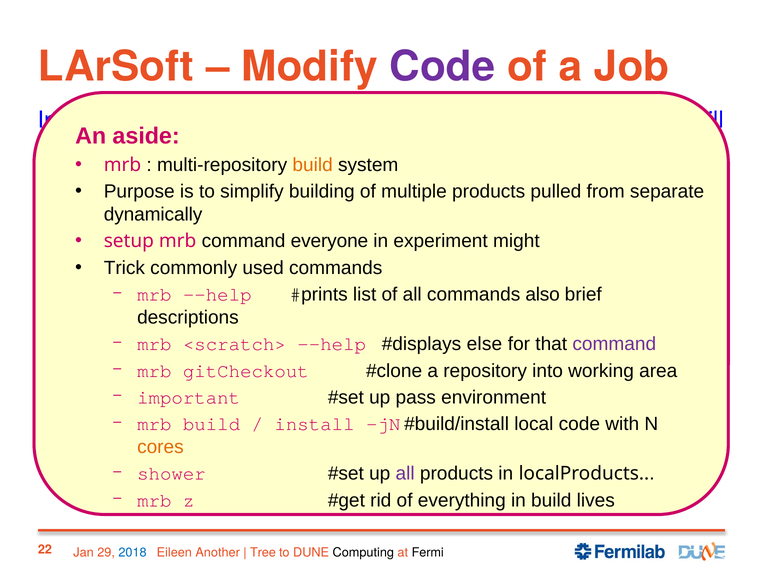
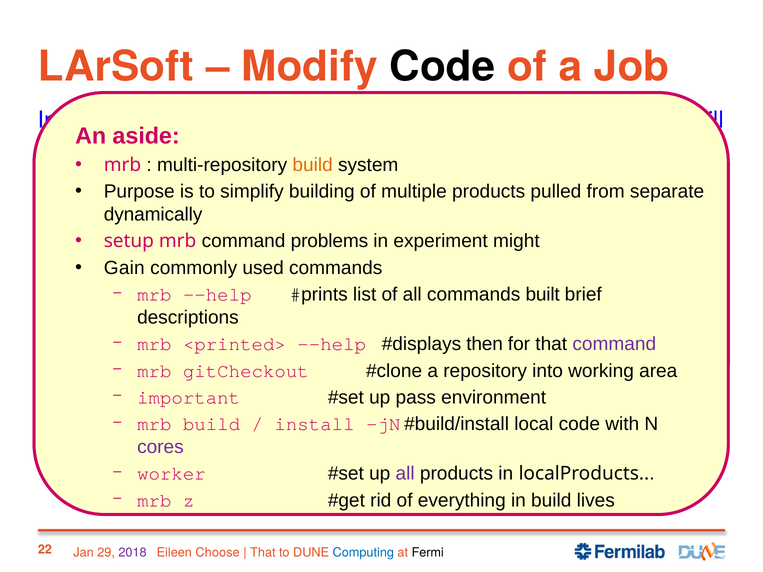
Code colour: purple -> black (442, 67)
everyone: everyone -> problems (329, 241)
Trick: Trick -> Gain (124, 268)
also: also -> built (543, 295)
<scratch>: <scratch> -> <printed> (234, 344)
else: else -> then (485, 344)
cores colour: orange -> purple (160, 447)
shower: shower -> worker (171, 474)
2018 colour: blue -> purple (133, 553)
Another: Another -> Choose (218, 553)
Tree: Tree -> That (263, 553)
Computing colour: black -> blue (363, 553)
